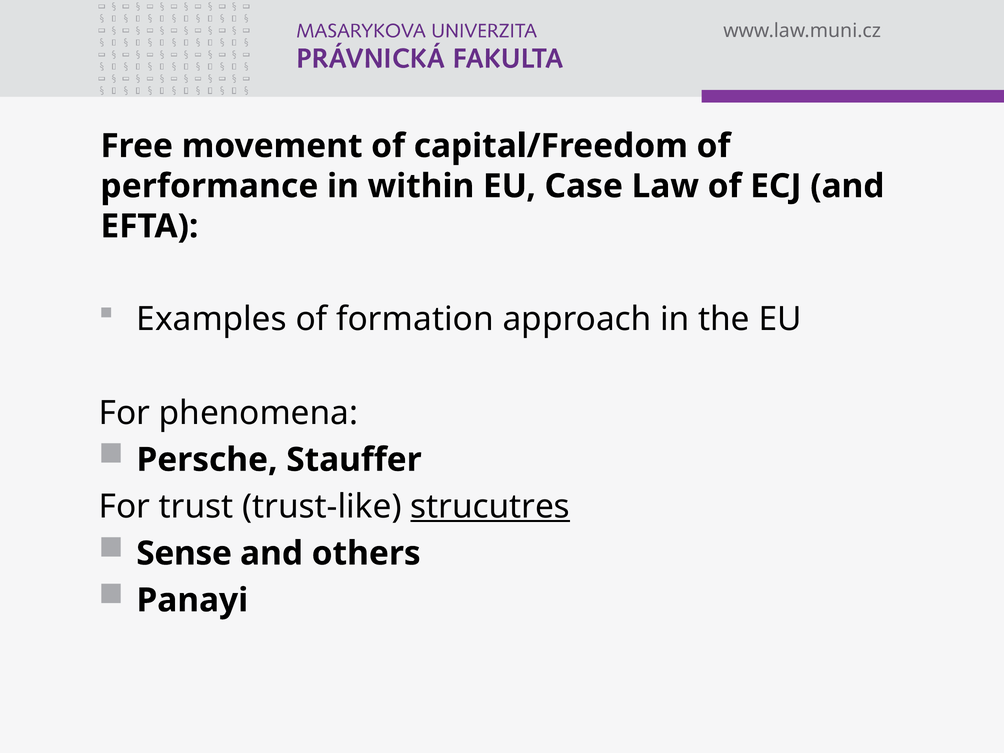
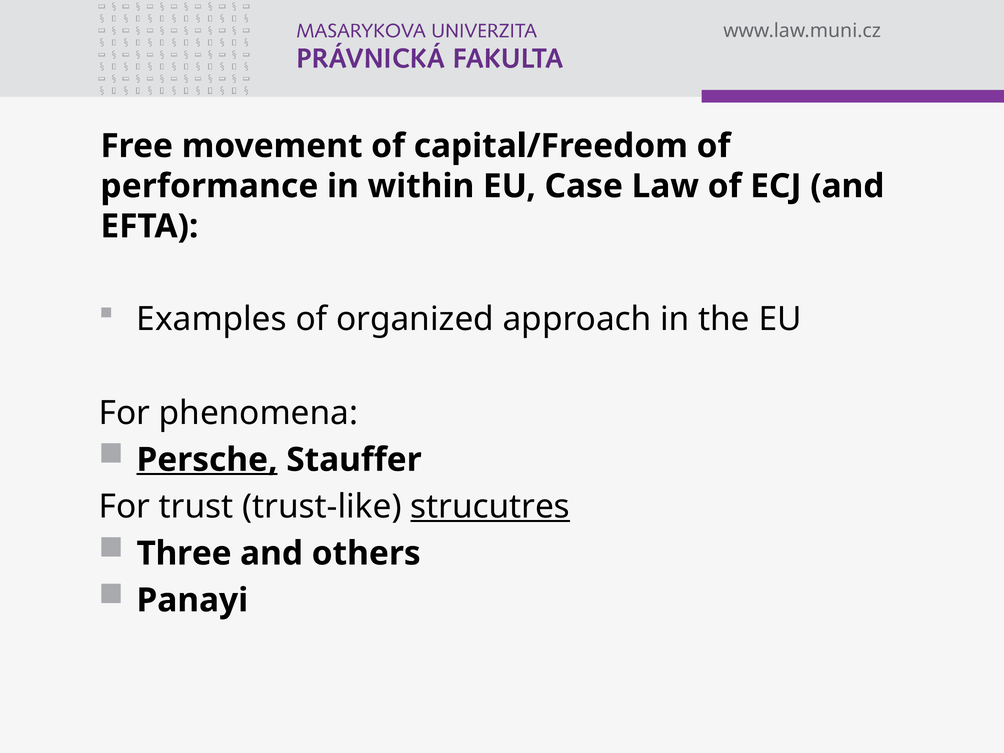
formation: formation -> organized (415, 319)
Persche underline: none -> present (207, 460)
Sense: Sense -> Three (184, 553)
